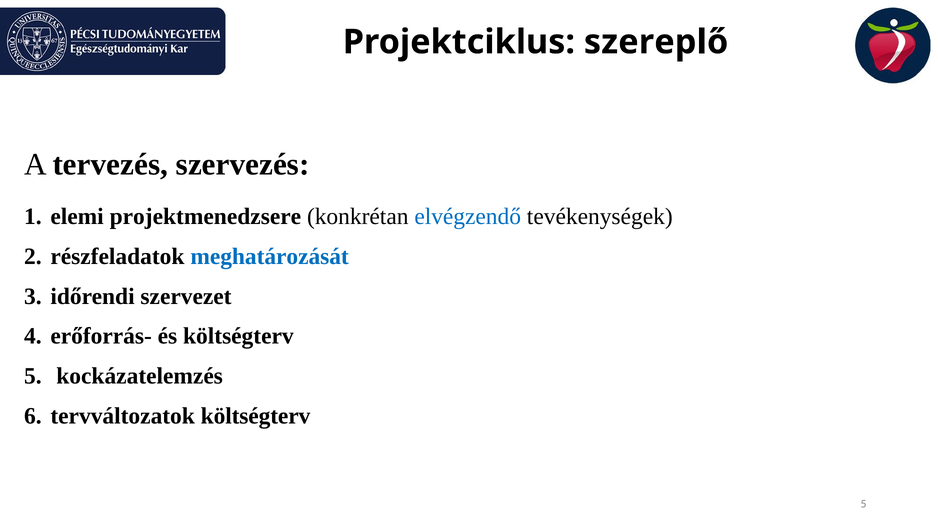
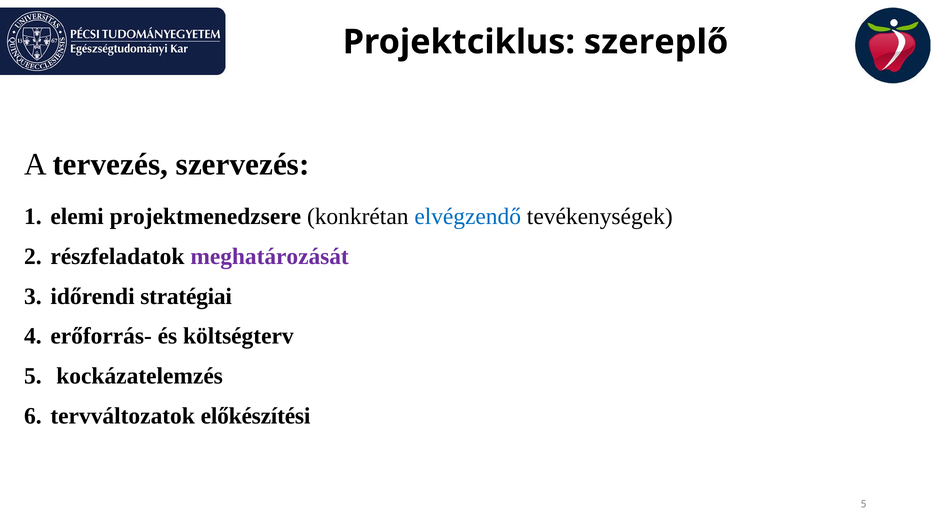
meghatározását colour: blue -> purple (270, 256)
szervezet: szervezet -> stratégiai (186, 296)
tervváltozatok költségterv: költségterv -> előkészítési (256, 416)
